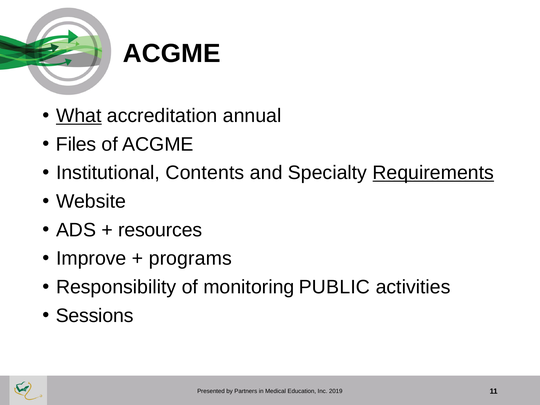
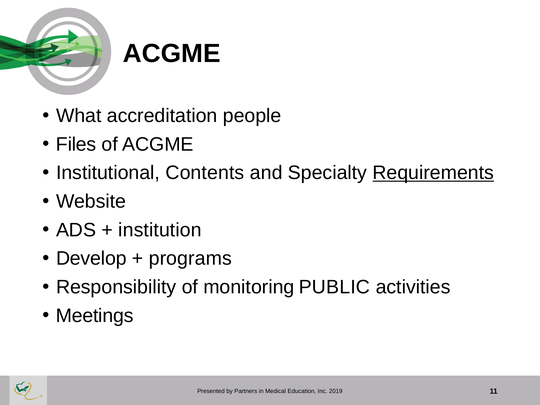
What underline: present -> none (79, 116)
annual: annual -> people (252, 116)
resources: resources -> institution (160, 230)
Improve: Improve -> Develop (91, 259)
Sessions: Sessions -> Meetings (95, 316)
